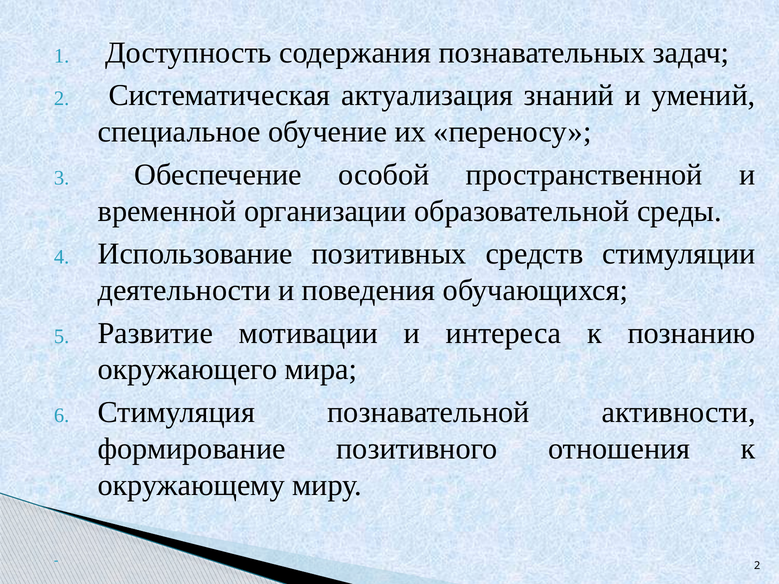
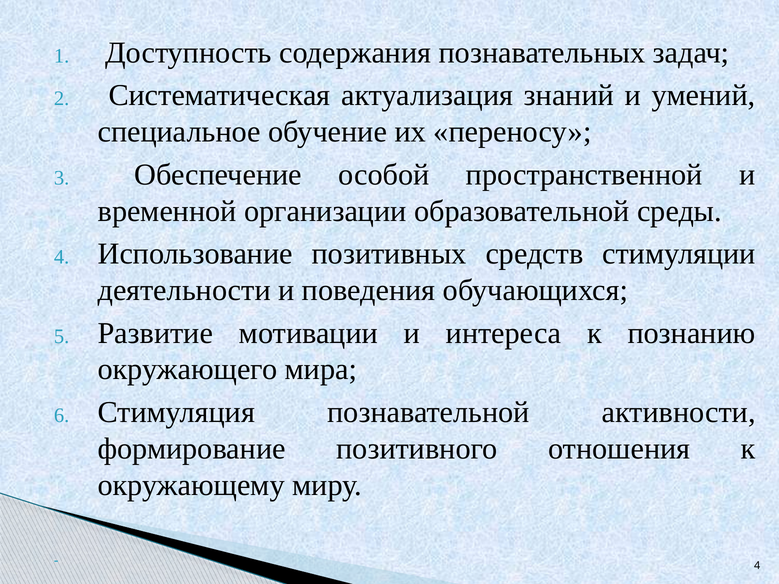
2: 2 -> 4 (757, 566)
